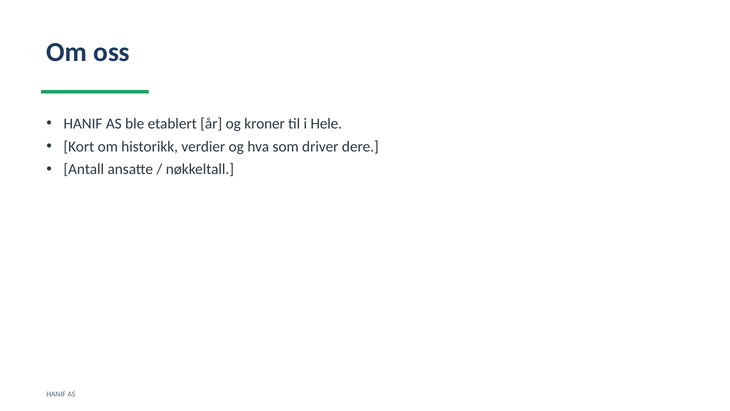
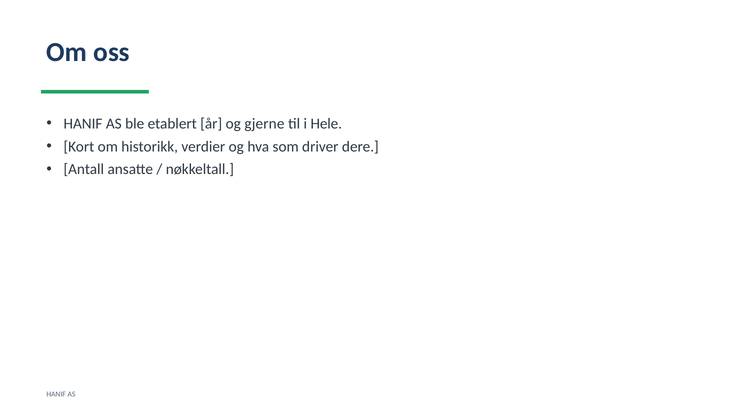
kroner: kroner -> gjerne (264, 124)
